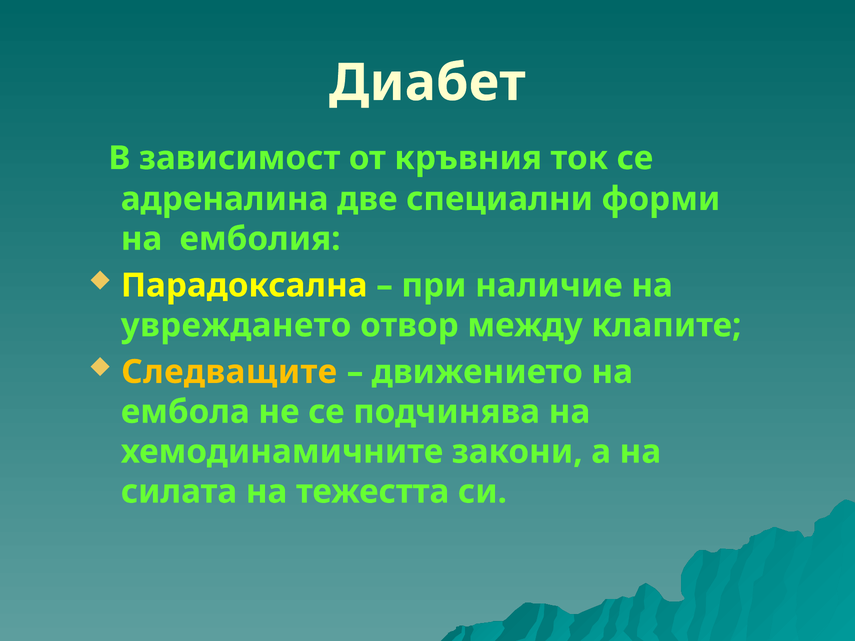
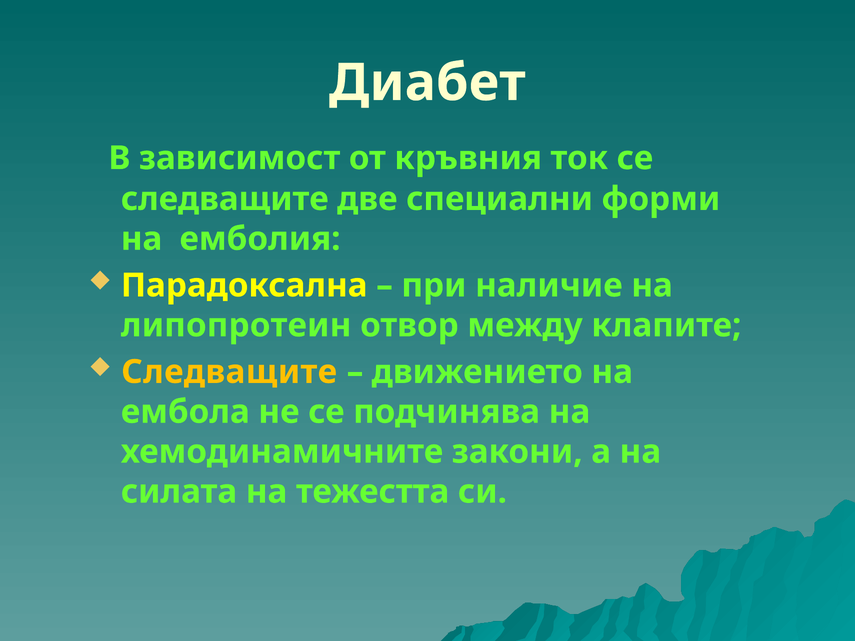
адреналина: адреналина -> следващите (225, 199)
увреждането: увреждането -> липопротеин (236, 326)
